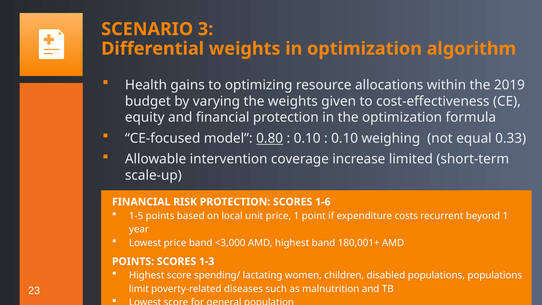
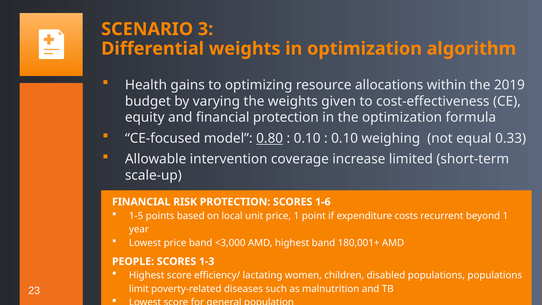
POINTS: POINTS -> PEOPLE (133, 261)
spending/: spending/ -> efficiency/ (217, 275)
